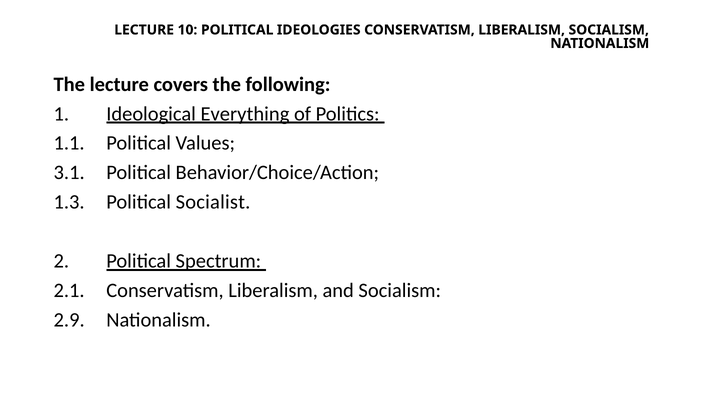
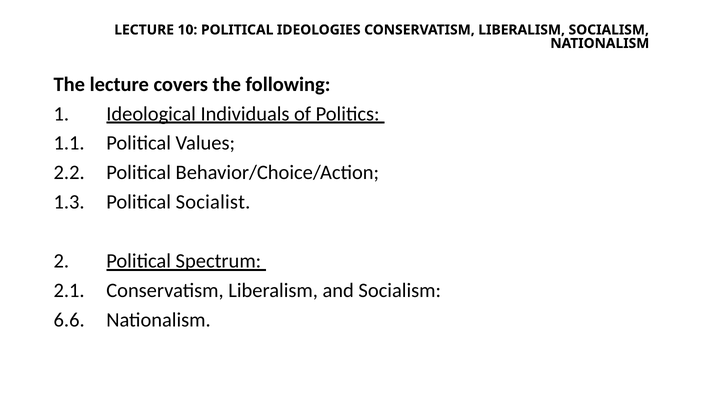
Everything: Everything -> Individuals (245, 114)
3.1: 3.1 -> 2.2 (69, 173)
2.9: 2.9 -> 6.6 (69, 320)
